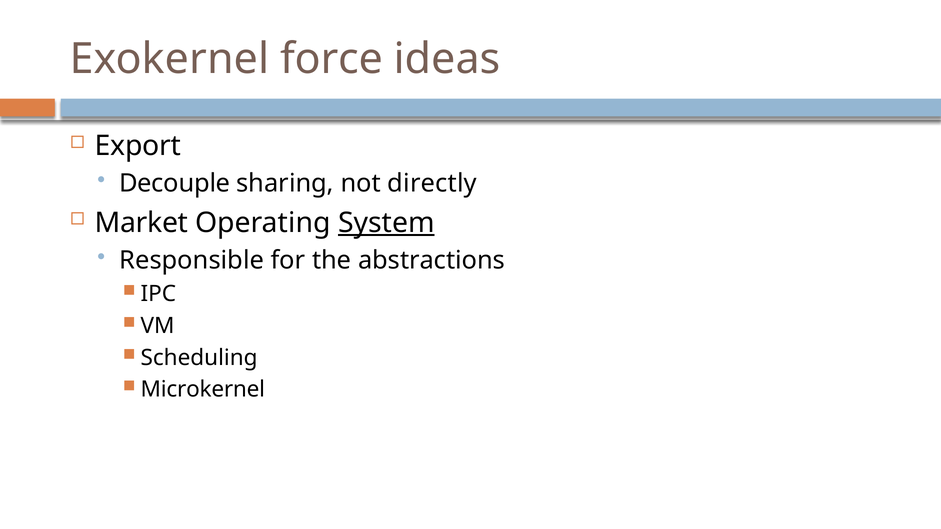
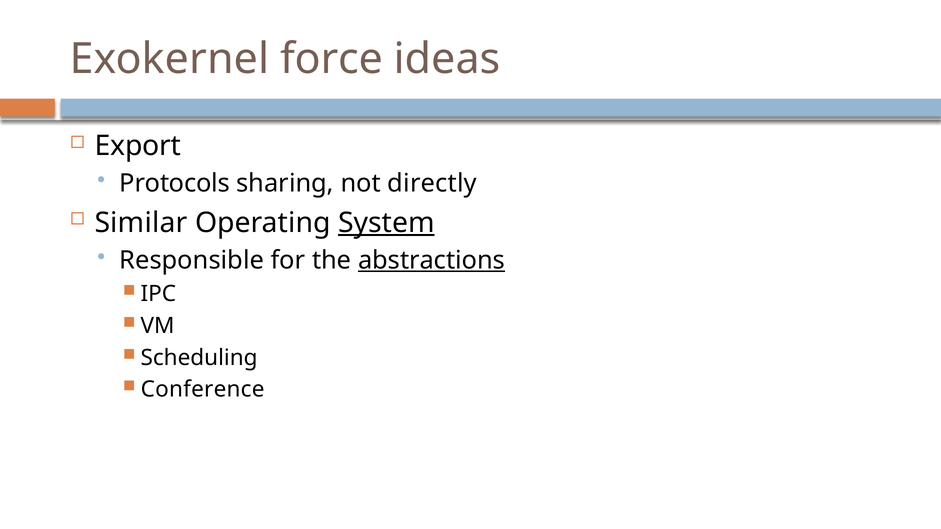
Decouple: Decouple -> Protocols (175, 184)
Market: Market -> Similar (141, 223)
abstractions underline: none -> present (432, 260)
Microkernel: Microkernel -> Conference (203, 390)
